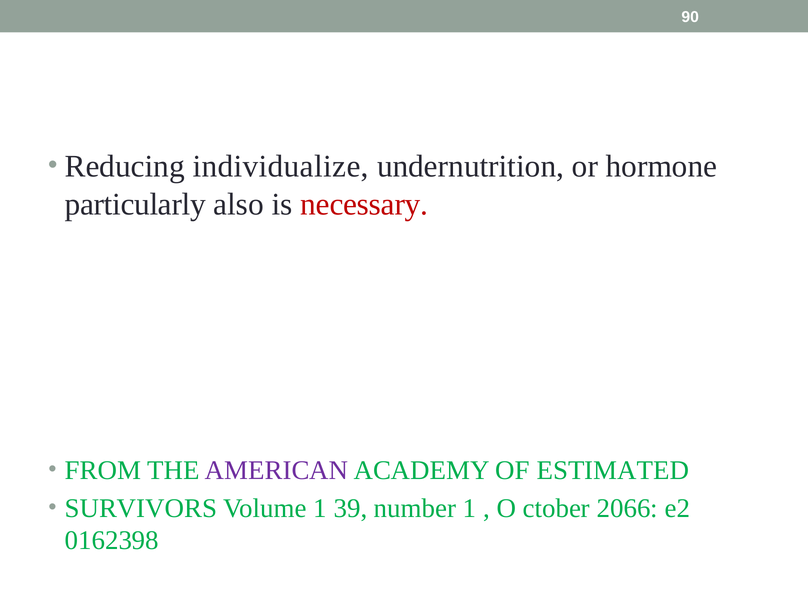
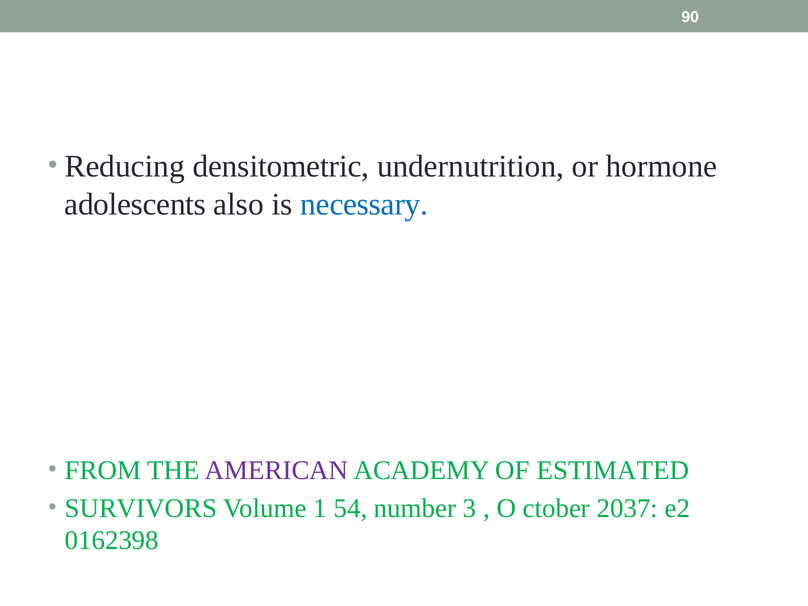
individualize: individualize -> densitometric (281, 166)
particularly: particularly -> adolescents (135, 204)
necessary colour: red -> blue (364, 204)
39: 39 -> 54 (350, 508)
number 1: 1 -> 3 (470, 508)
2066: 2066 -> 2037 (627, 508)
